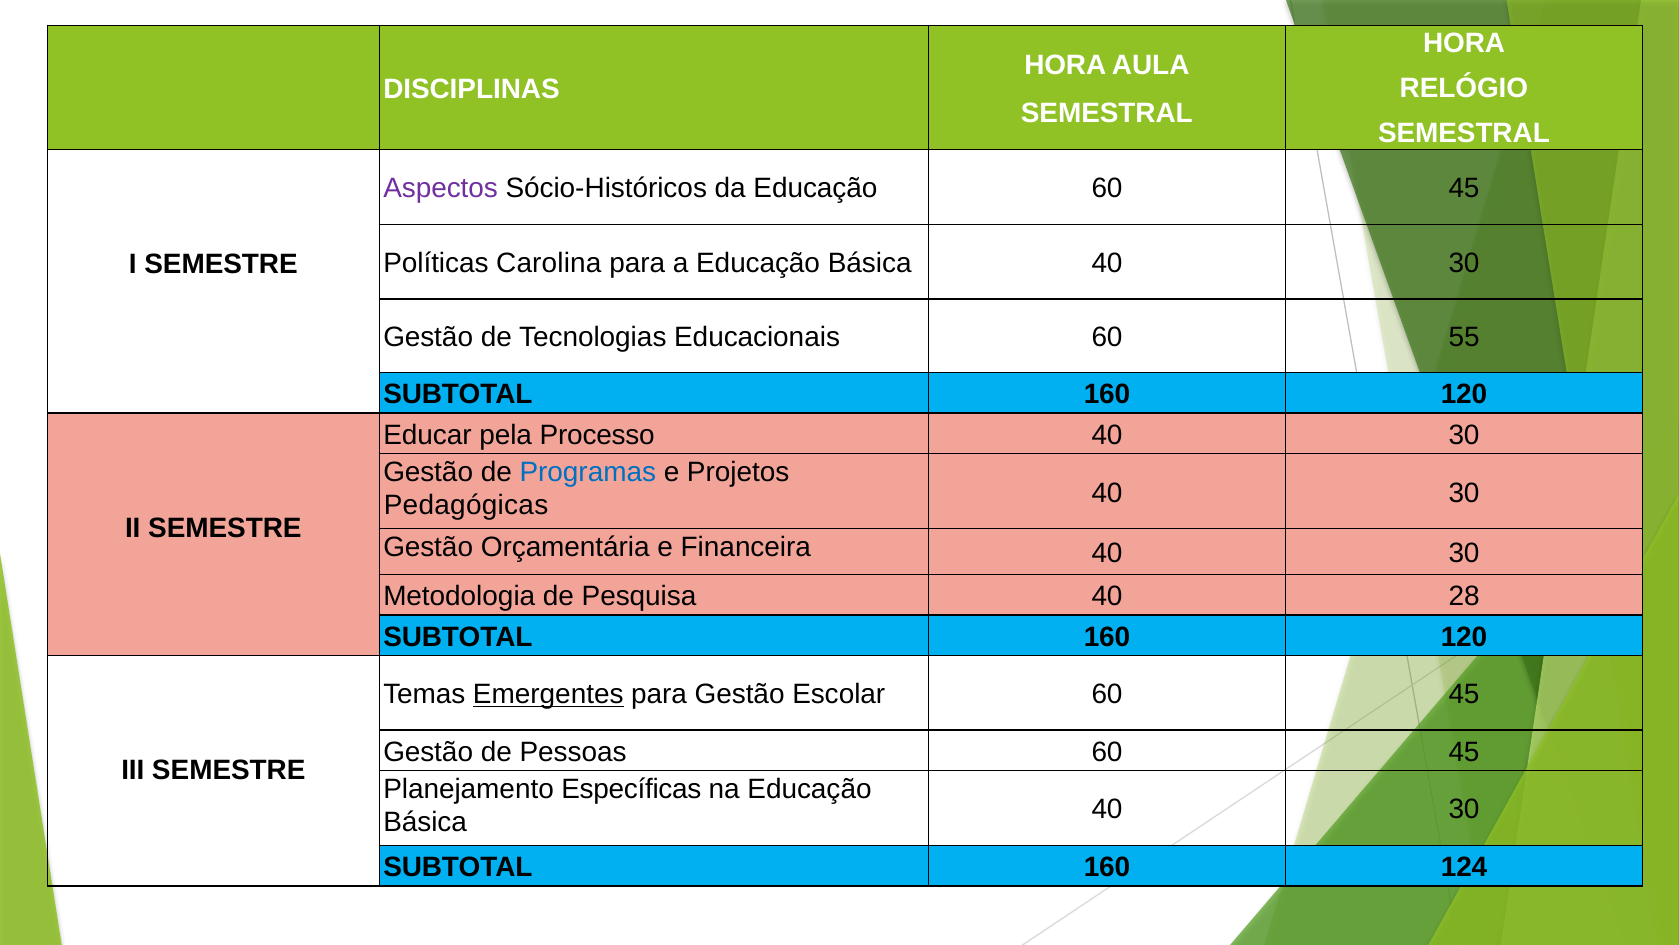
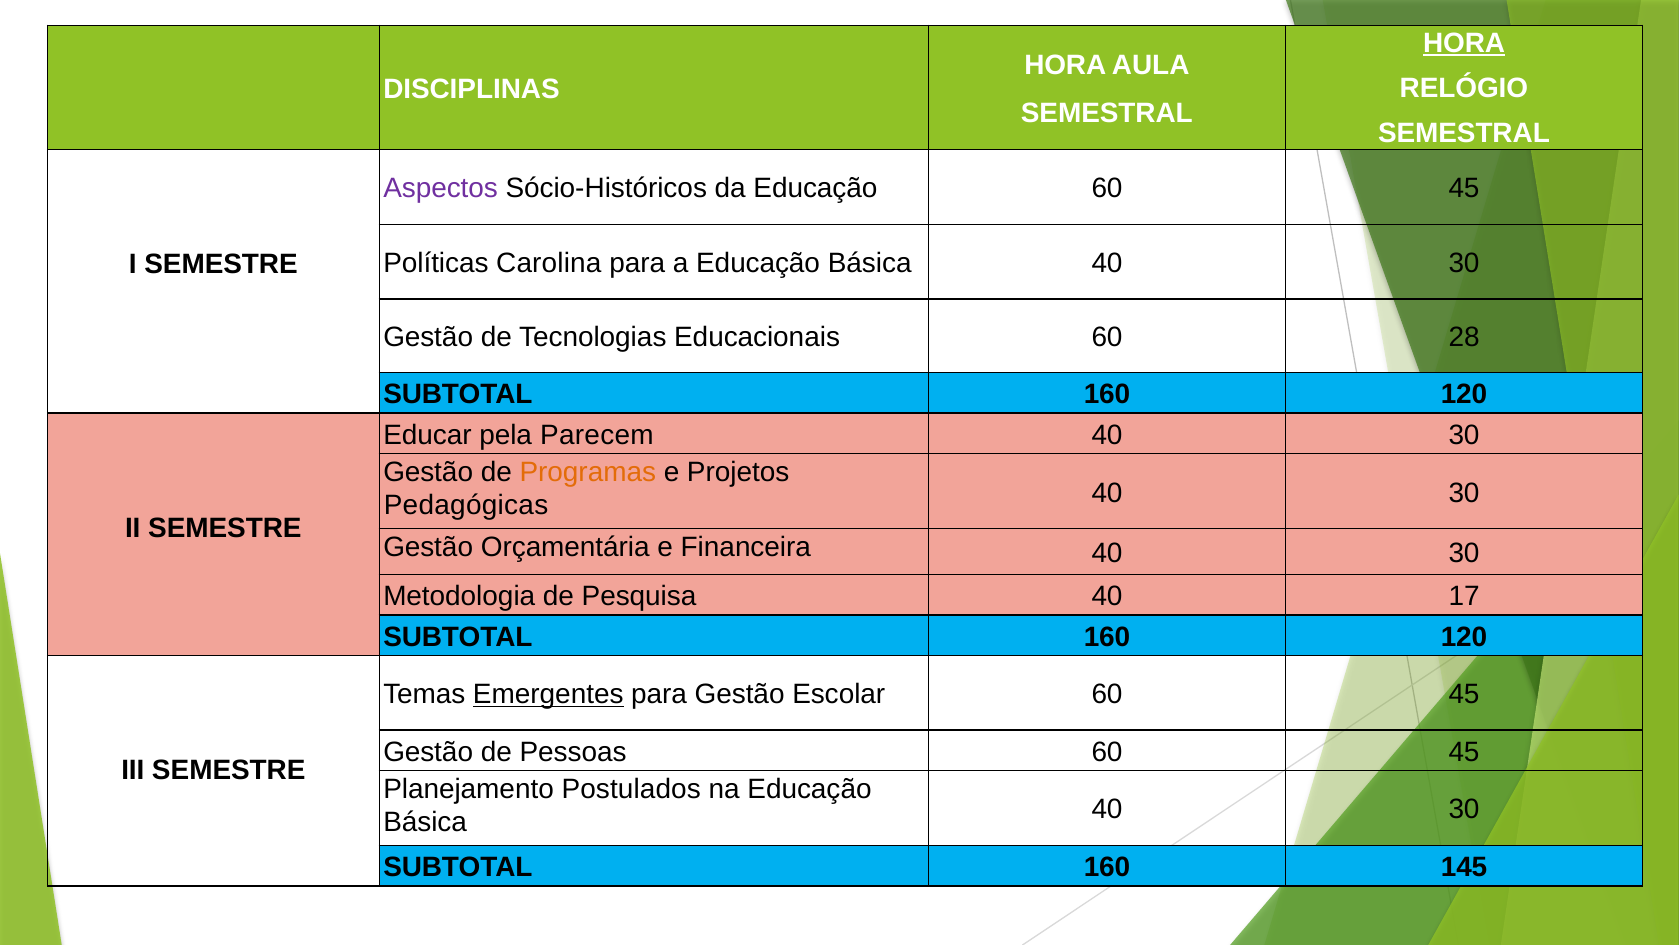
HORA underline: none -> present (1464, 43)
55: 55 -> 28 (1464, 337)
Processo: Processo -> Parecem (597, 435)
Programas colour: blue -> orange (588, 472)
28: 28 -> 17 (1464, 596)
Específicas: Específicas -> Postulados (631, 789)
124: 124 -> 145 (1464, 867)
